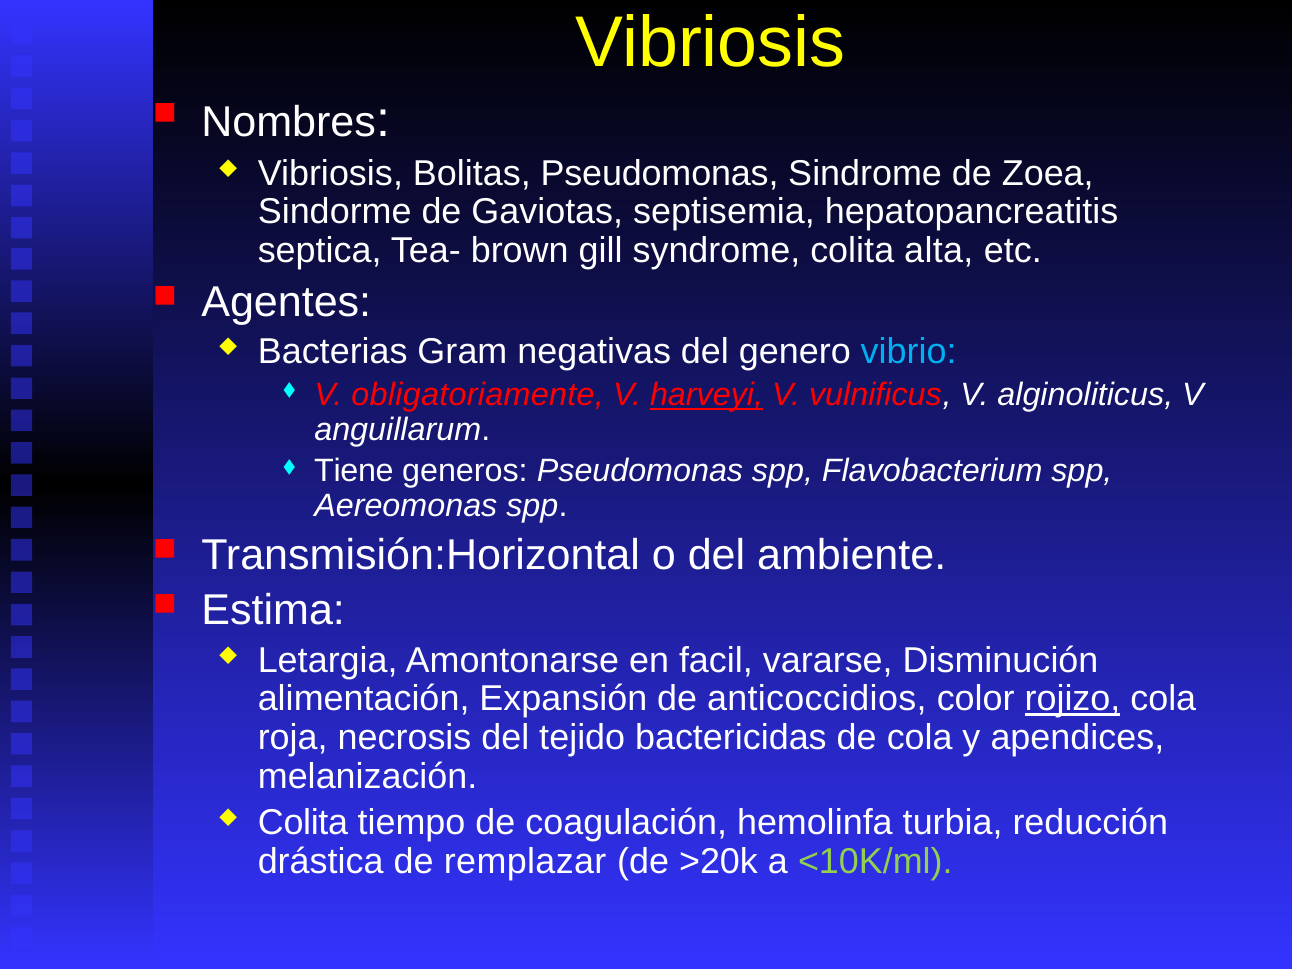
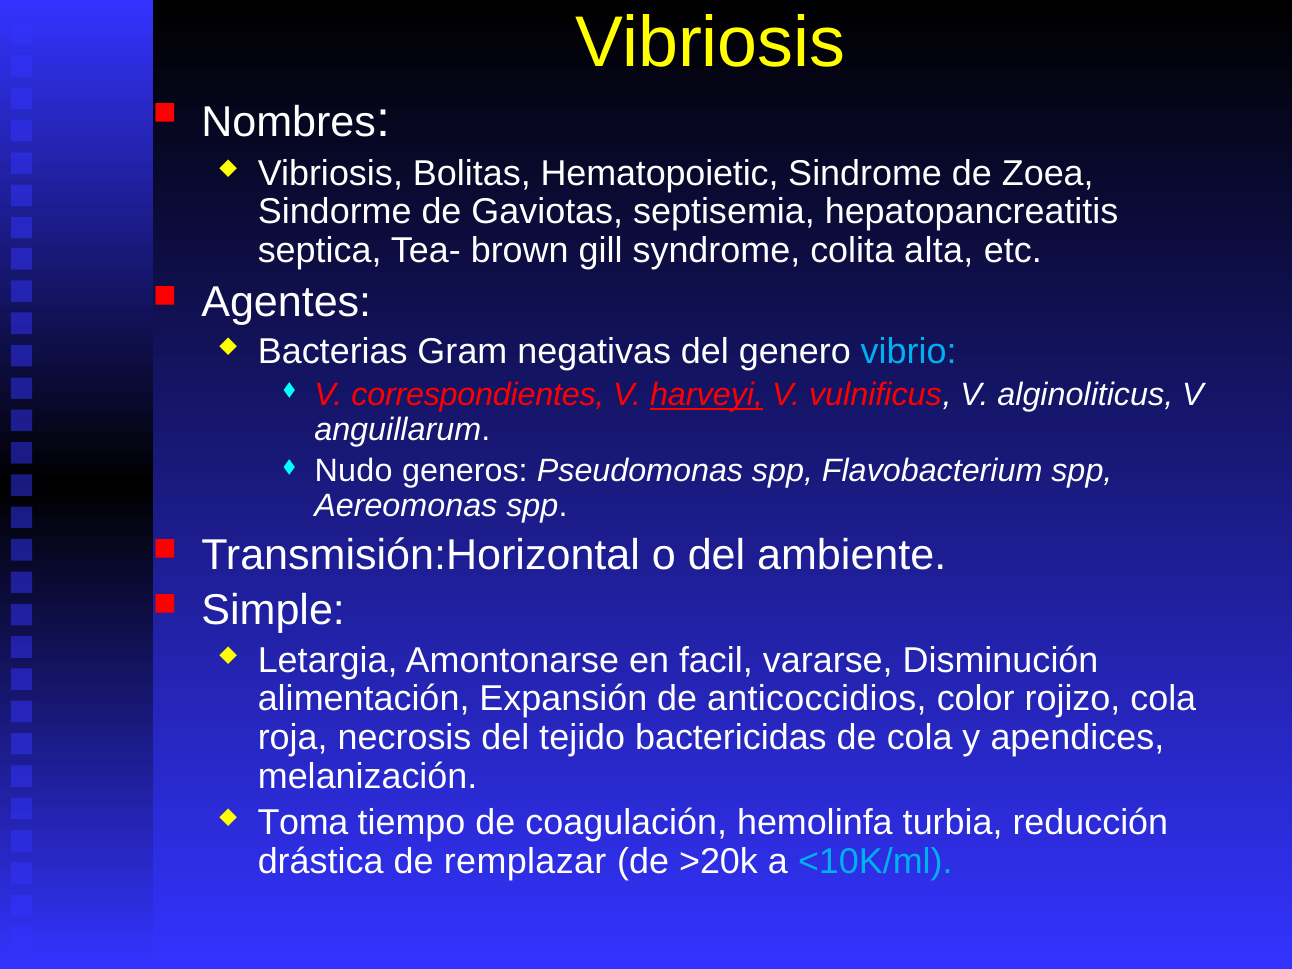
Bolitas Pseudomonas: Pseudomonas -> Hematopoietic (660, 173)
obligatoriamente: obligatoriamente -> correspondientes (478, 395)
Tiene: Tiene -> Nudo (354, 471)
Estima: Estima -> Simple (273, 611)
rojizo underline: present -> none (1072, 699)
Colita: Colita -> Toma (303, 823)
<10K/ml colour: light green -> light blue (875, 861)
